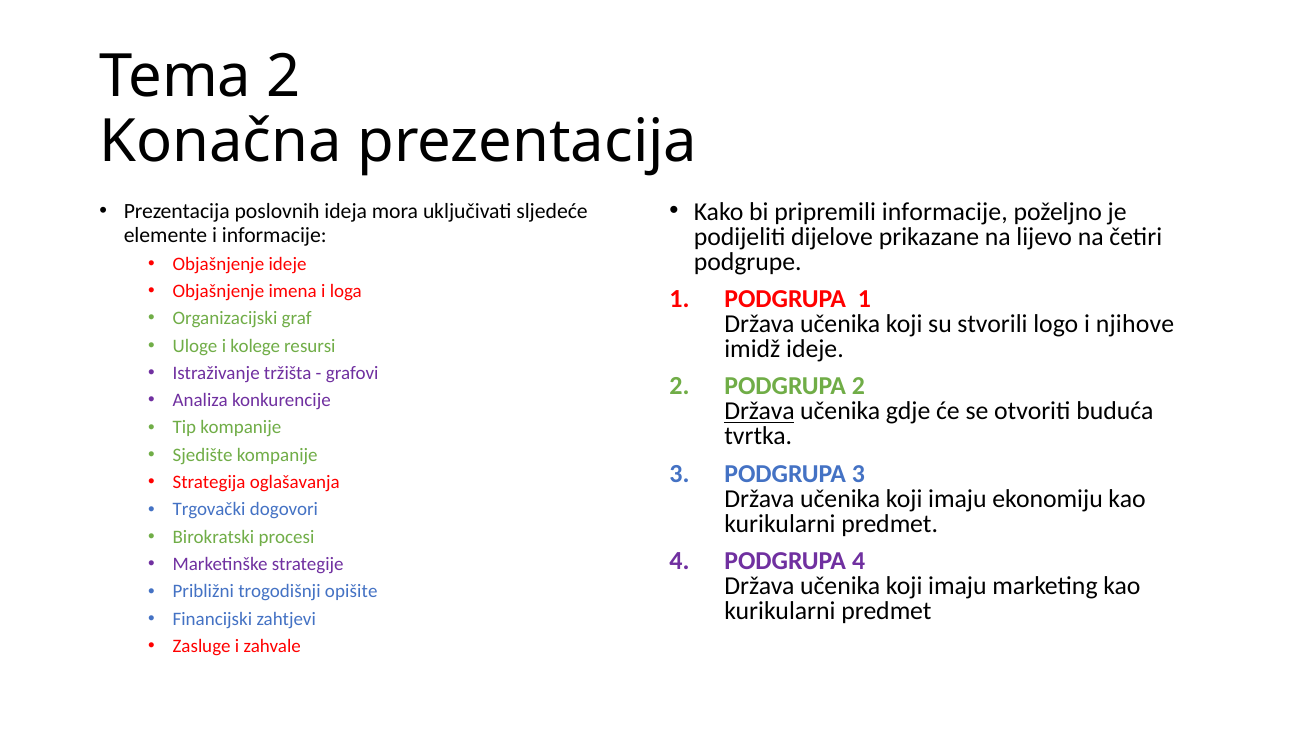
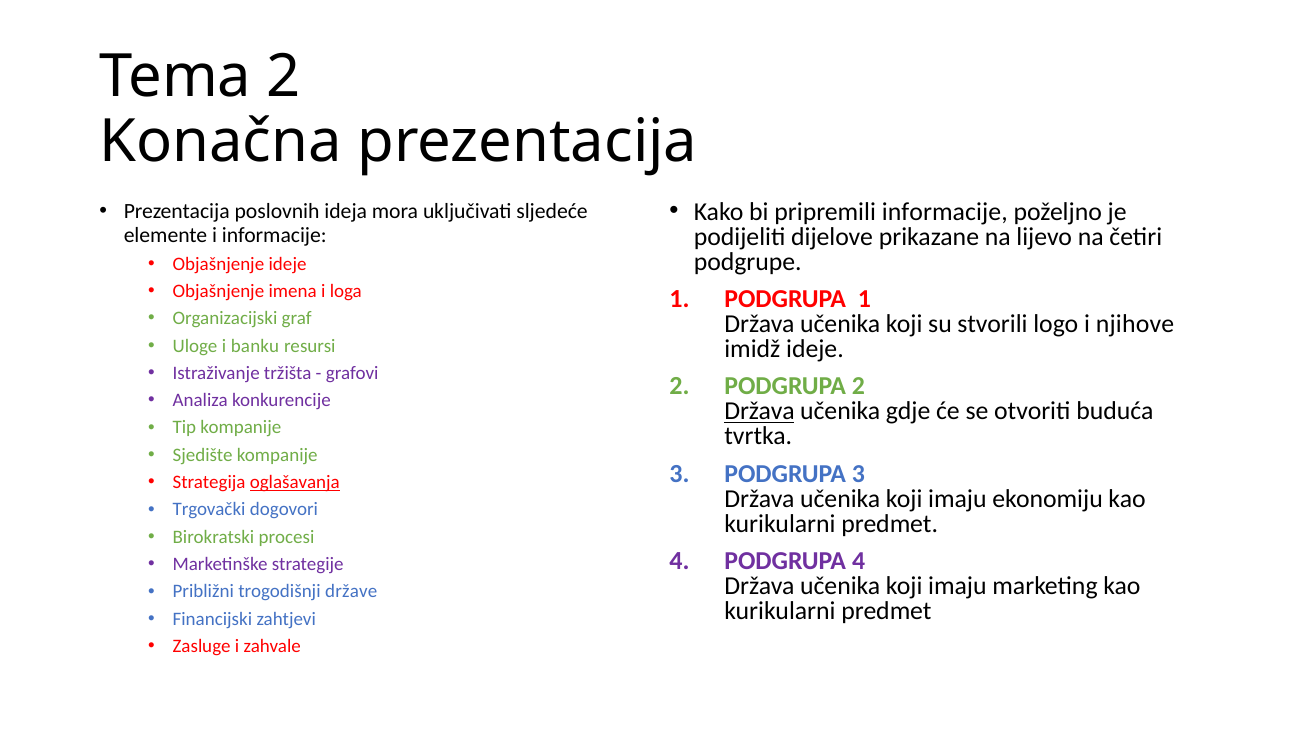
kolege: kolege -> banku (255, 346)
oglašavanja underline: none -> present (295, 482)
opišite: opišite -> države (351, 592)
